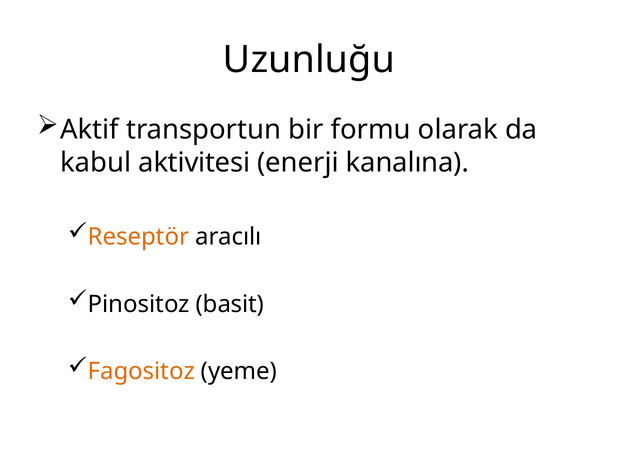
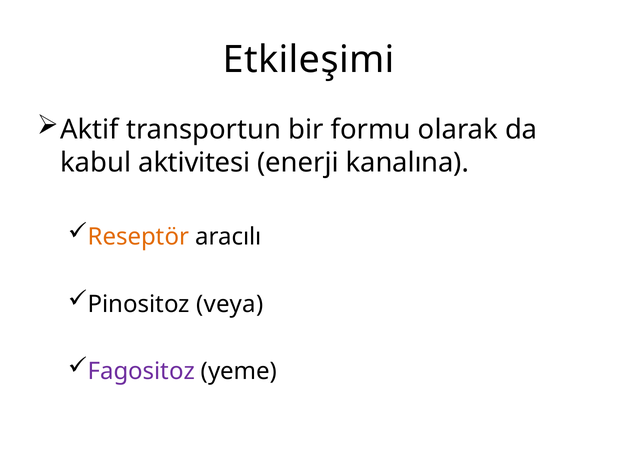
Uzunluğu: Uzunluğu -> Etkileşimi (309, 60)
basit: basit -> veya (230, 304)
Fagositoz colour: orange -> purple (141, 371)
